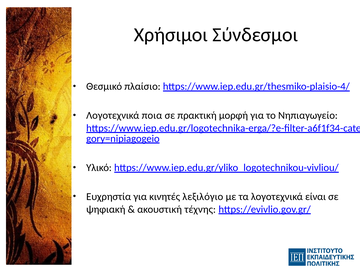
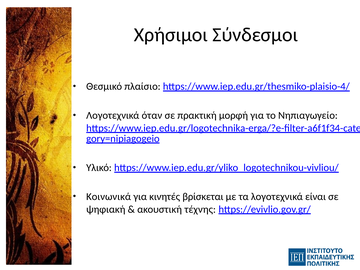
ποια: ποια -> όταν (152, 116)
Ευχρηστία: Ευχρηστία -> Κοινωνικά (109, 197)
λεξιλόγιο: λεξιλόγιο -> βρίσκεται (203, 197)
